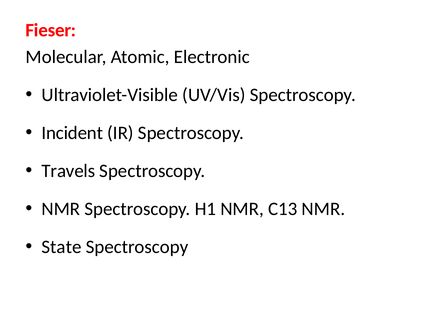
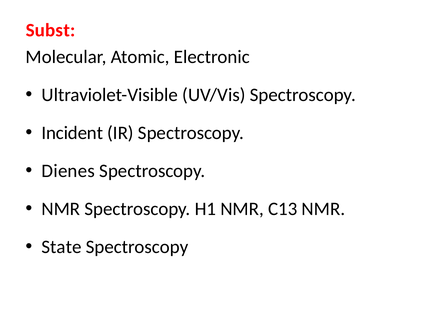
Fieser: Fieser -> Subst (51, 30)
Travels: Travels -> Dienes (68, 171)
